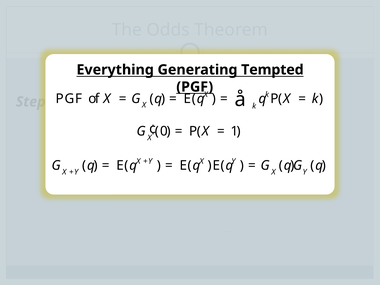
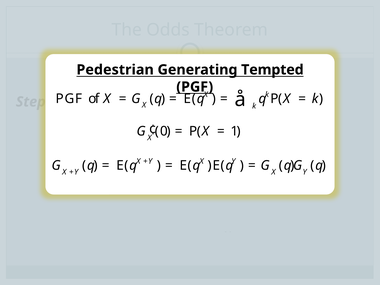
Everything: Everything -> Pedestrian (115, 70)
